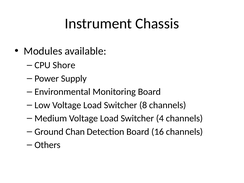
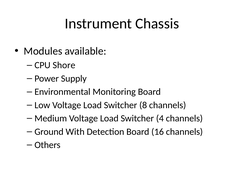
Chan: Chan -> With (75, 132)
